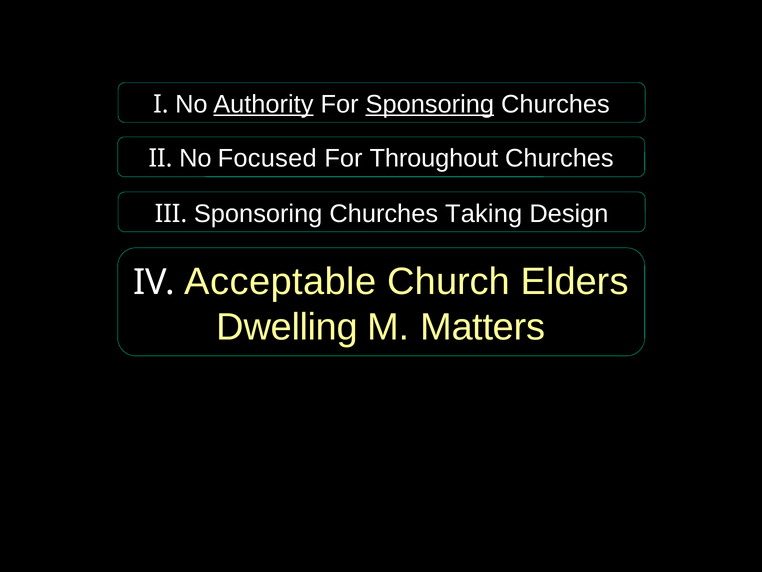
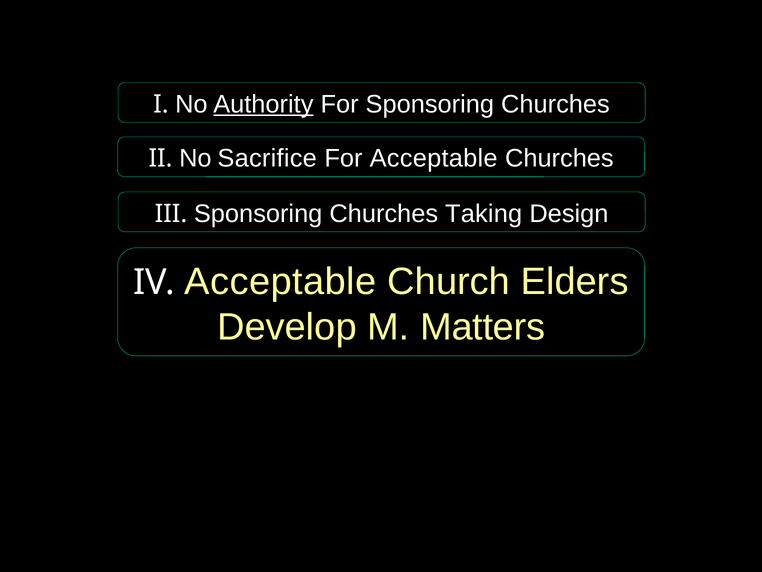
Sponsoring underline: present -> none (430, 104)
Focused: Focused -> Sacrifice (267, 158)
For Throughout: Throughout -> Acceptable (434, 158)
Dwelling: Dwelling -> Develop (287, 327)
